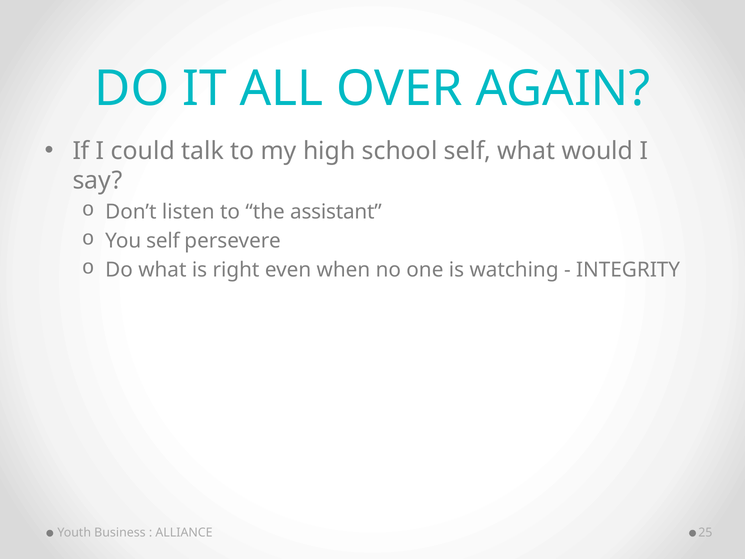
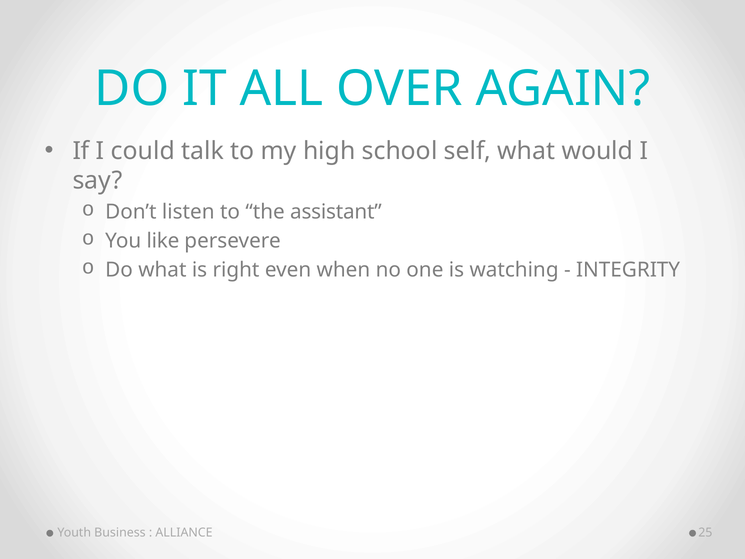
You self: self -> like (163, 241)
